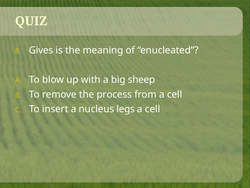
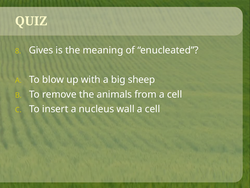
process: process -> animals (114, 94)
legs: legs -> wall (126, 109)
